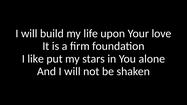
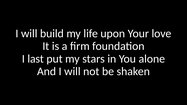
like: like -> last (36, 59)
